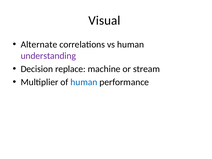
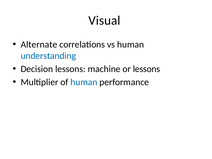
understanding colour: purple -> blue (48, 56)
Decision replace: replace -> lessons (70, 69)
or stream: stream -> lessons (147, 69)
